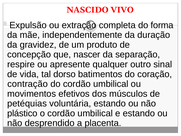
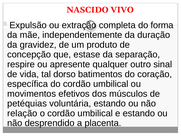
nascer: nascer -> estase (87, 54)
contração: contração -> específica (28, 84)
plástico: plástico -> relação (22, 113)
